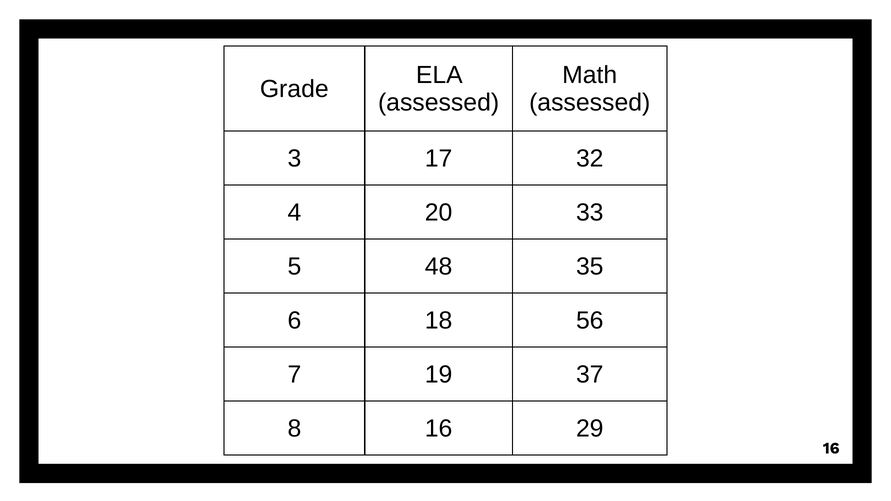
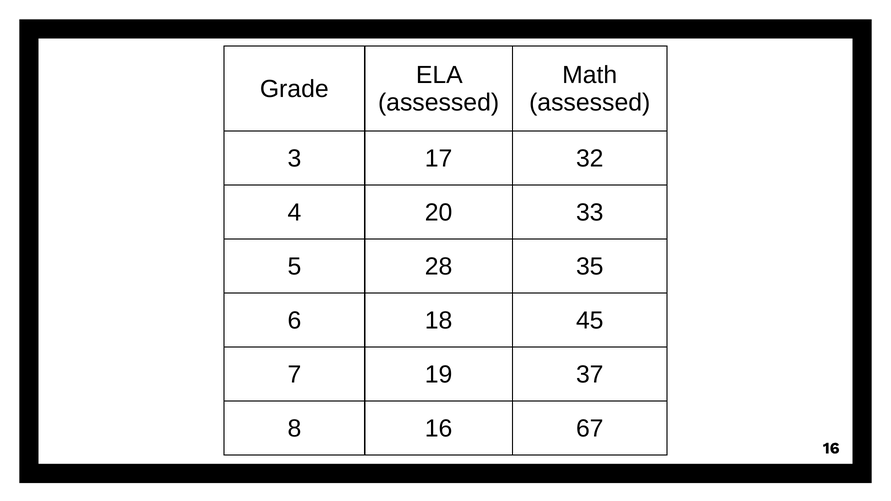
48: 48 -> 28 (439, 266)
56: 56 -> 45 (590, 320)
29: 29 -> 67 (590, 429)
